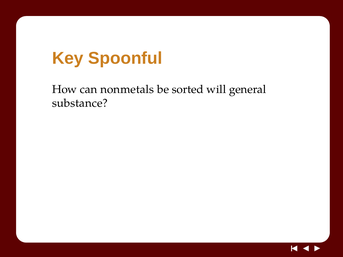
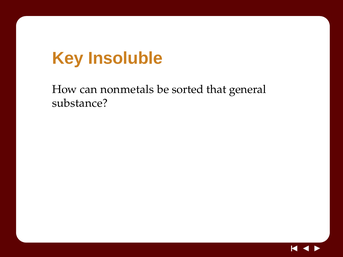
Spoonful: Spoonful -> Insoluble (125, 58)
will: will -> that (216, 89)
